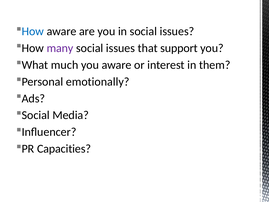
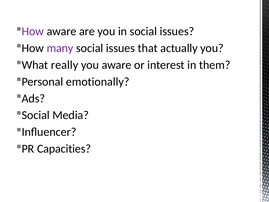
How colour: blue -> purple (33, 31)
support: support -> actually (179, 48)
much: much -> really (65, 65)
